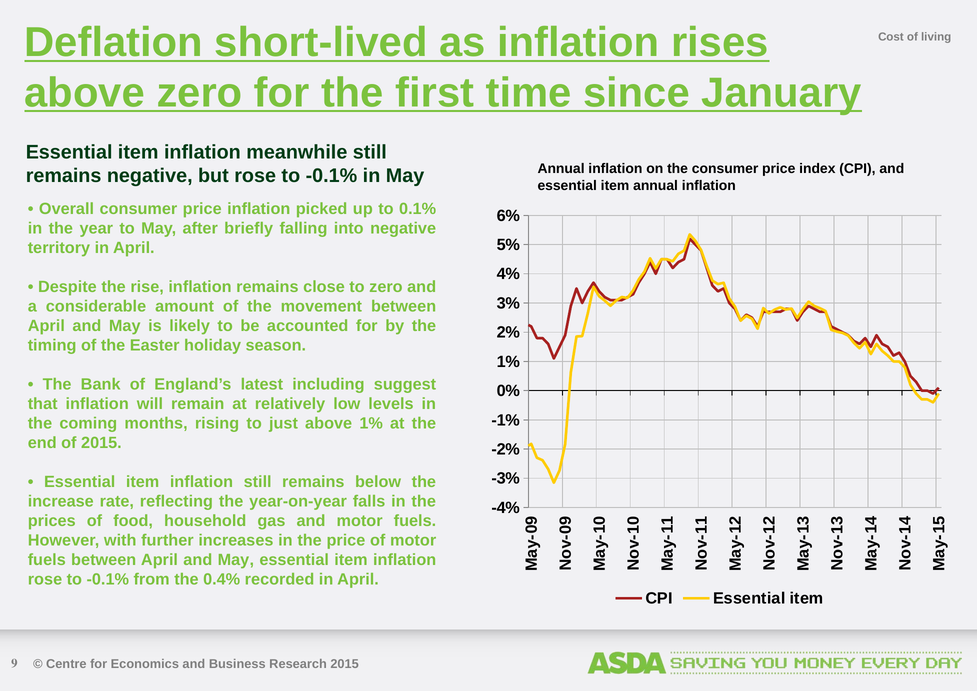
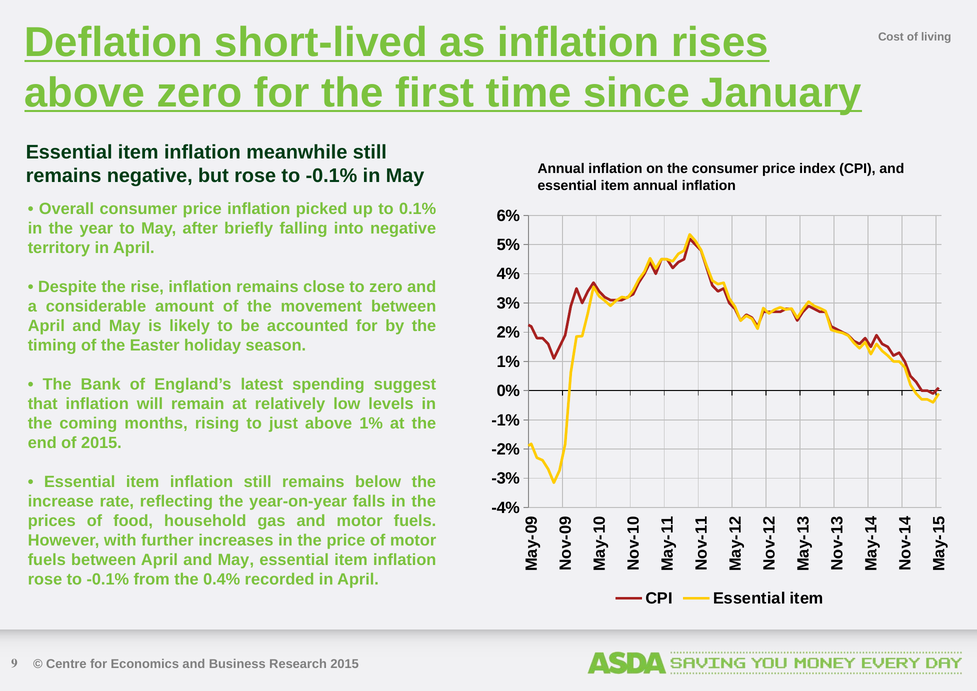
including: including -> spending (328, 384)
